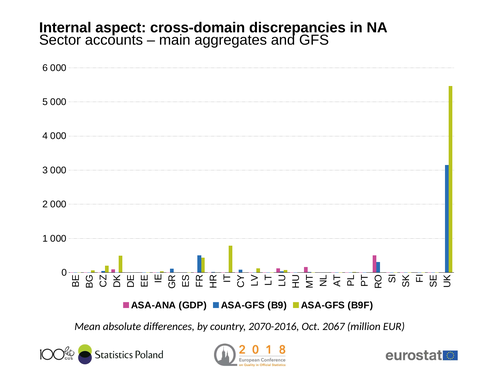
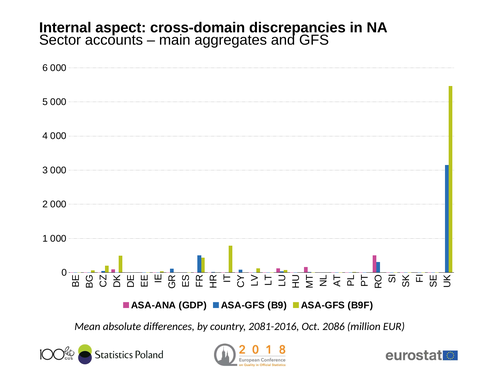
2070-2016: 2070-2016 -> 2081-2016 (274, 326)
2067: 2067 -> 2086 (334, 326)
